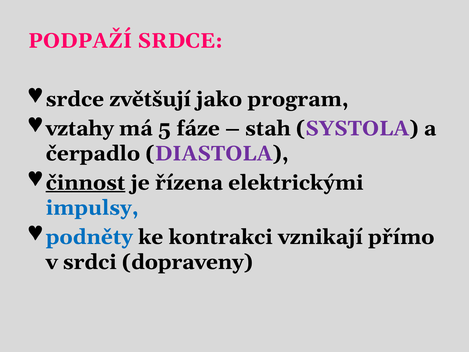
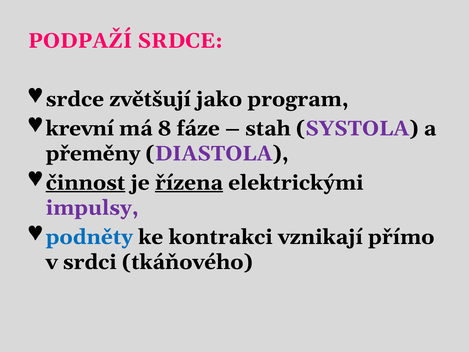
vztahy: vztahy -> krevní (80, 128)
5: 5 -> 8 (165, 128)
čerpadlo: čerpadlo -> přeměny (93, 153)
řízena underline: none -> present (189, 183)
impulsy colour: blue -> purple (92, 208)
dopraveny: dopraveny -> tkáňového (187, 262)
